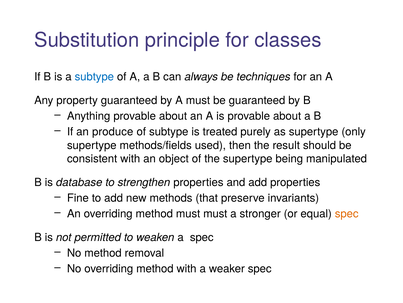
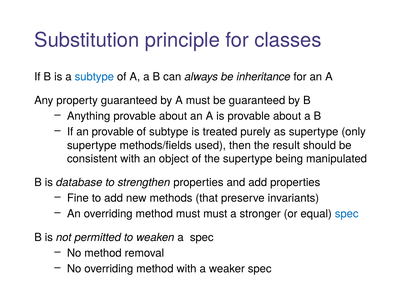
techniques: techniques -> inheritance (263, 77)
an produce: produce -> provable (113, 132)
spec colour: orange -> blue (347, 213)
